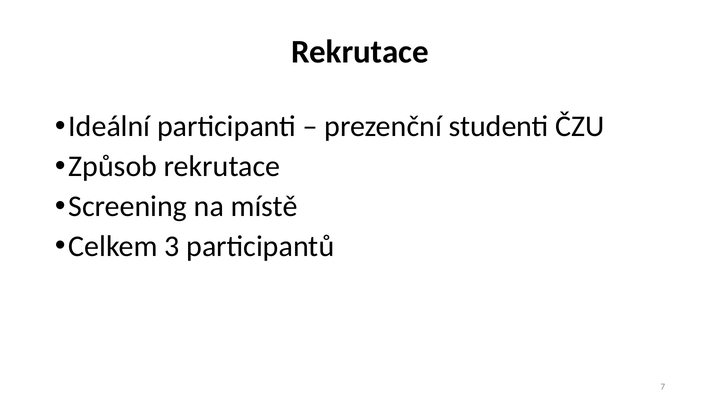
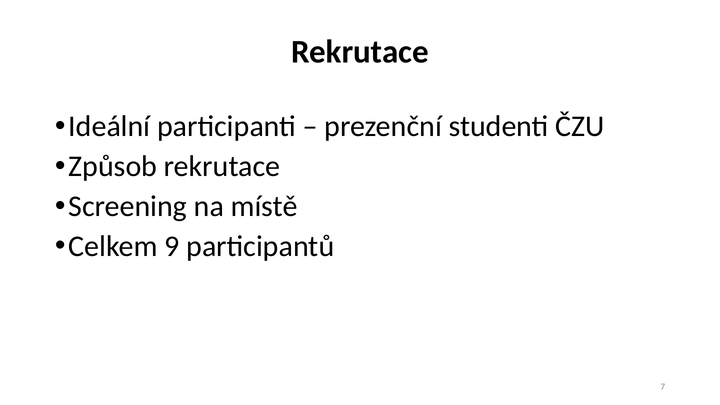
3: 3 -> 9 (172, 246)
